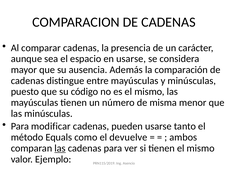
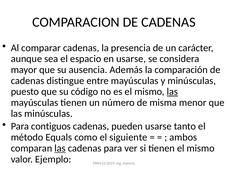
las underline: none -> present (172, 92)
modificar: modificar -> contiguos (51, 126)
devuelve: devuelve -> siguiente (128, 137)
